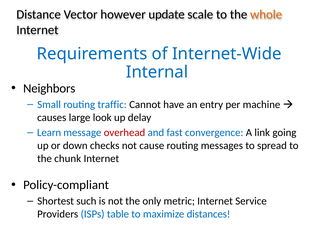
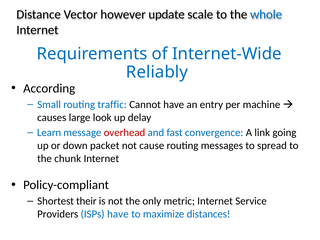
whole colour: orange -> blue (266, 14)
Internal: Internal -> Reliably (157, 72)
Neighbors: Neighbors -> According (49, 88)
checks: checks -> packet (105, 146)
such: such -> their (86, 201)
ISPs table: table -> have (118, 214)
